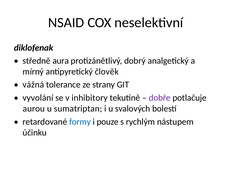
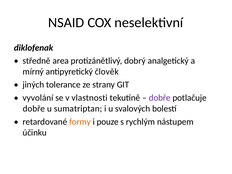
aura: aura -> area (61, 61)
vážná: vážná -> jiných (33, 85)
inhibitory: inhibitory -> vlastnosti (90, 98)
aurou: aurou -> dobře (34, 109)
formy colour: blue -> orange (80, 122)
